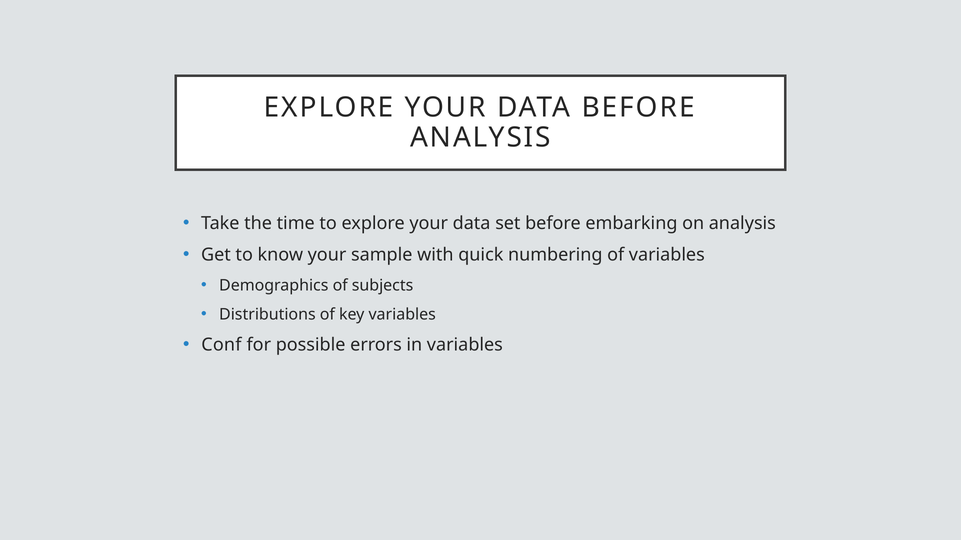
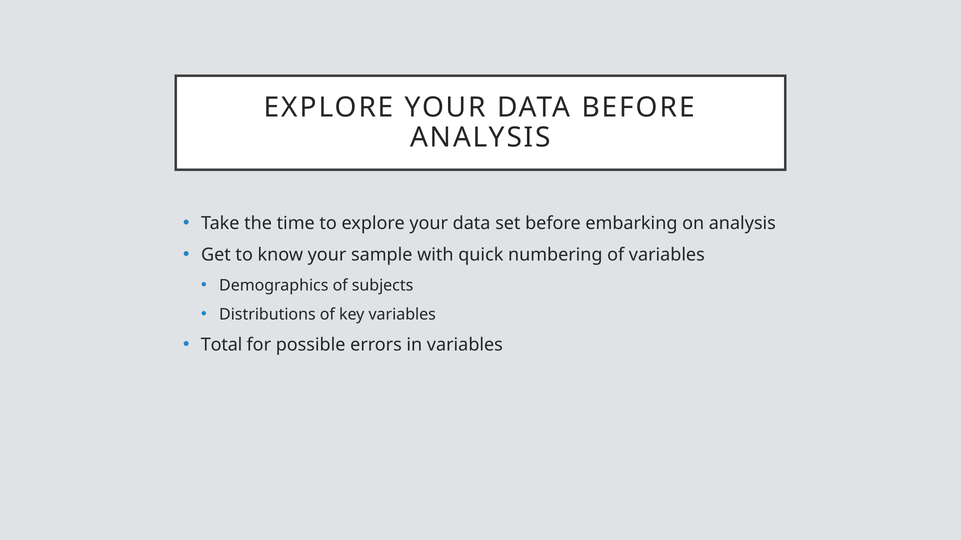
Conf: Conf -> Total (222, 345)
